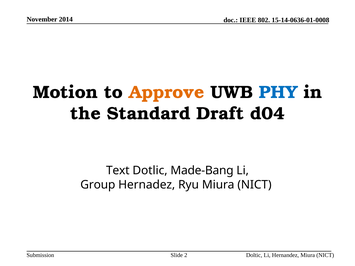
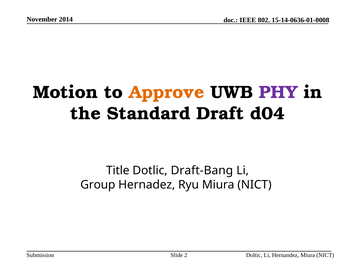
PHY colour: blue -> purple (278, 92)
Text: Text -> Title (118, 171)
Made-Bang: Made-Bang -> Draft-Bang (202, 171)
